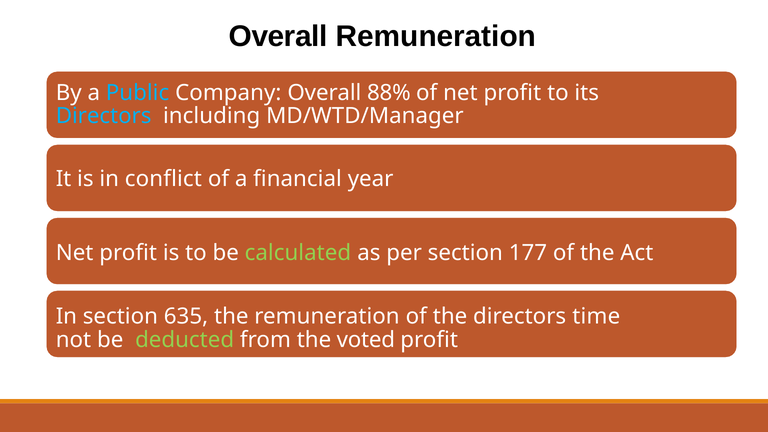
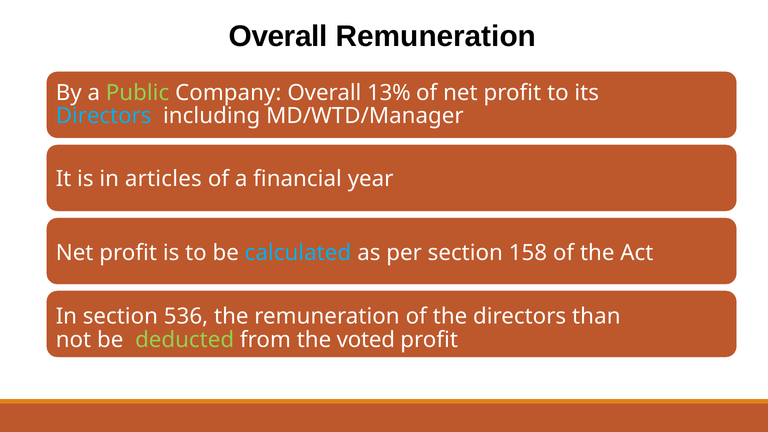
Public colour: light blue -> light green (138, 93)
88%: 88% -> 13% (389, 93)
conflict: conflict -> articles (163, 179)
calculated colour: light green -> light blue (298, 253)
177: 177 -> 158 (528, 253)
635: 635 -> 536 (186, 316)
time: time -> than (596, 316)
